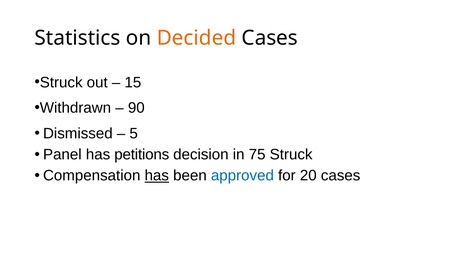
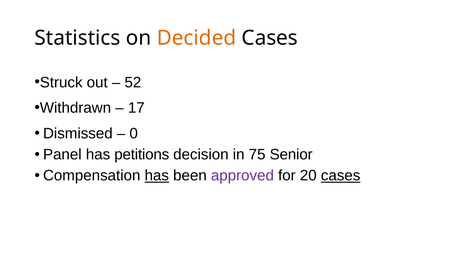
15: 15 -> 52 (133, 82)
90: 90 -> 17 (136, 108)
5: 5 -> 0 (134, 133)
75 Struck: Struck -> Senior (291, 154)
approved colour: blue -> purple (242, 176)
cases underline: none -> present (341, 176)
